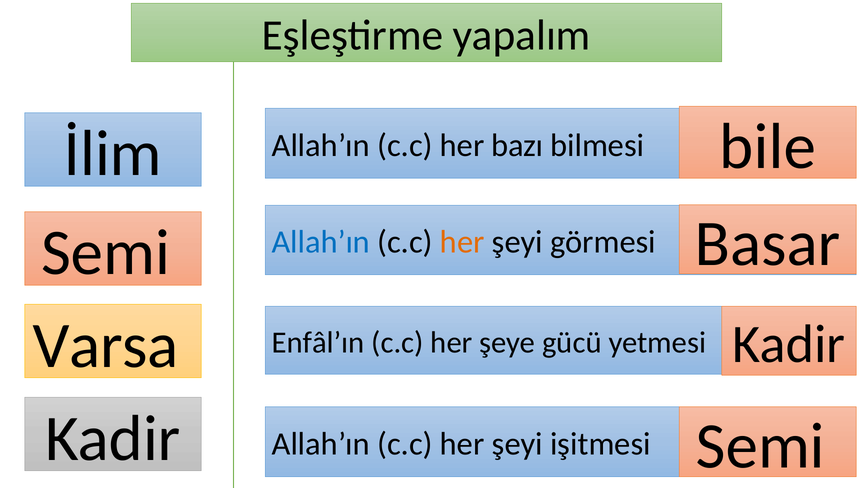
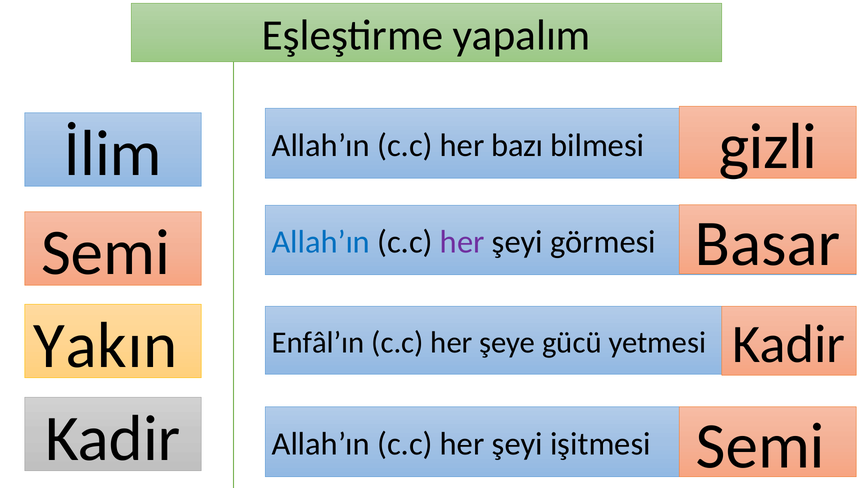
bile: bile -> gizli (768, 147)
her colour: orange -> purple (462, 242)
Varsa: Varsa -> Yakın (105, 345)
